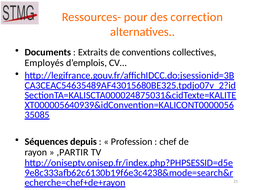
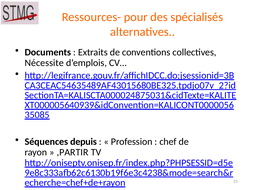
correction: correction -> spécialisés (197, 17)
Employés: Employés -> Nécessite (44, 63)
